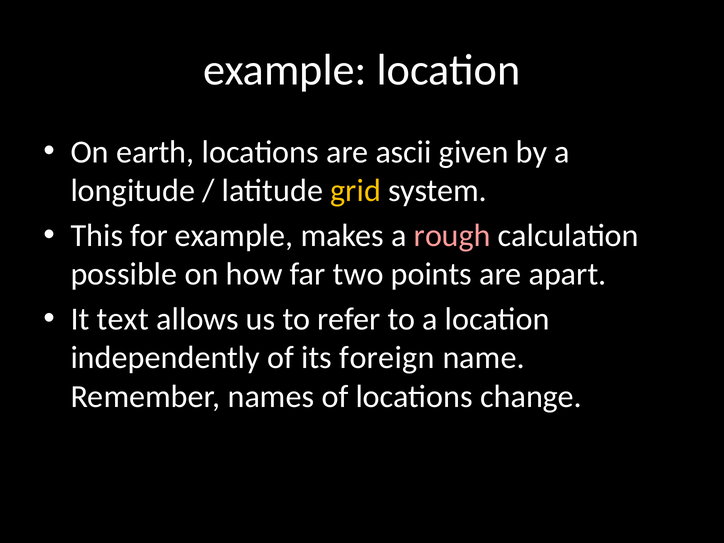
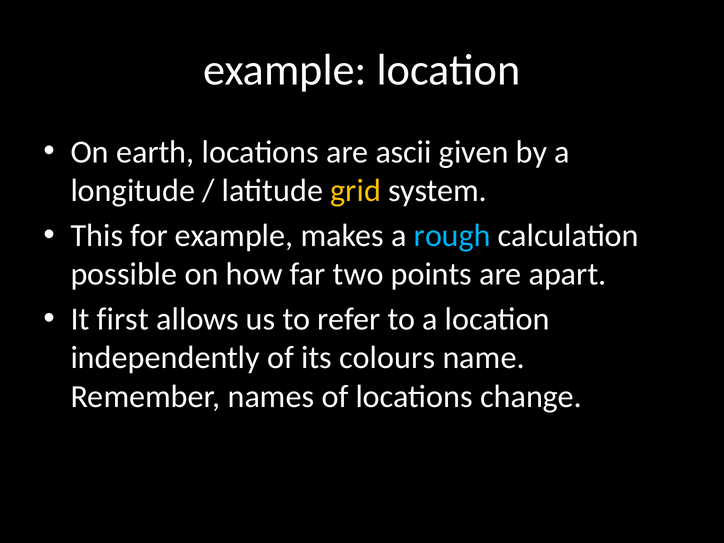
rough colour: pink -> light blue (452, 236)
text: text -> first (123, 319)
foreign: foreign -> colours (387, 358)
